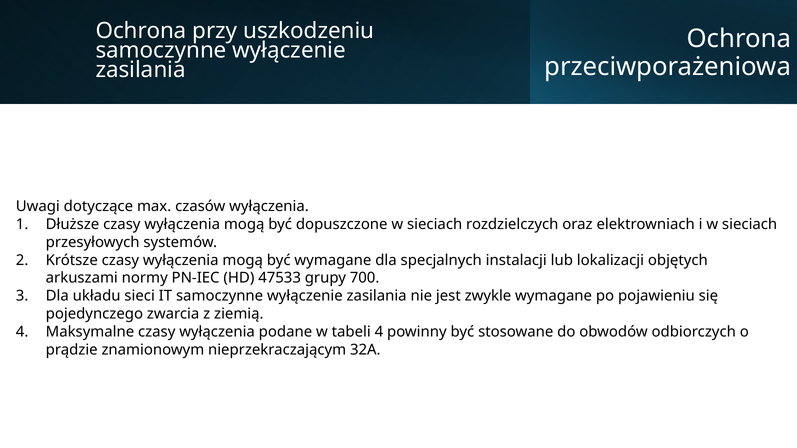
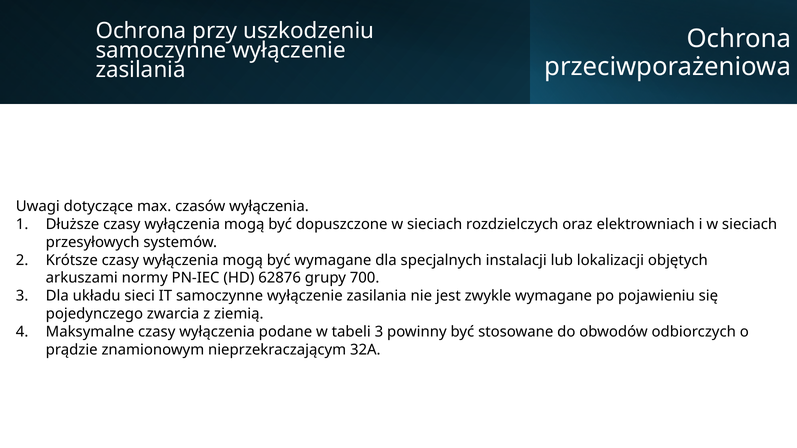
47533: 47533 -> 62876 (280, 278)
tabeli 4: 4 -> 3 (379, 332)
